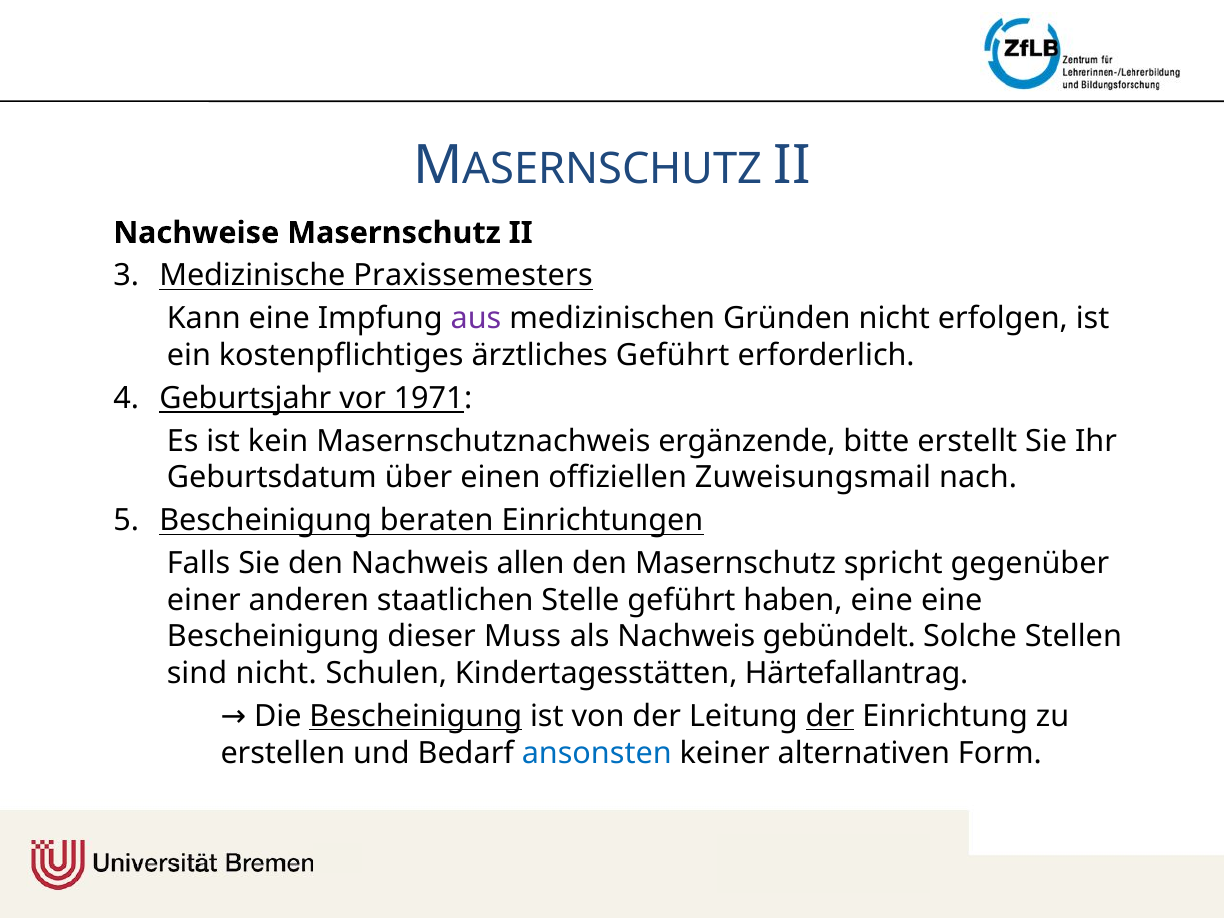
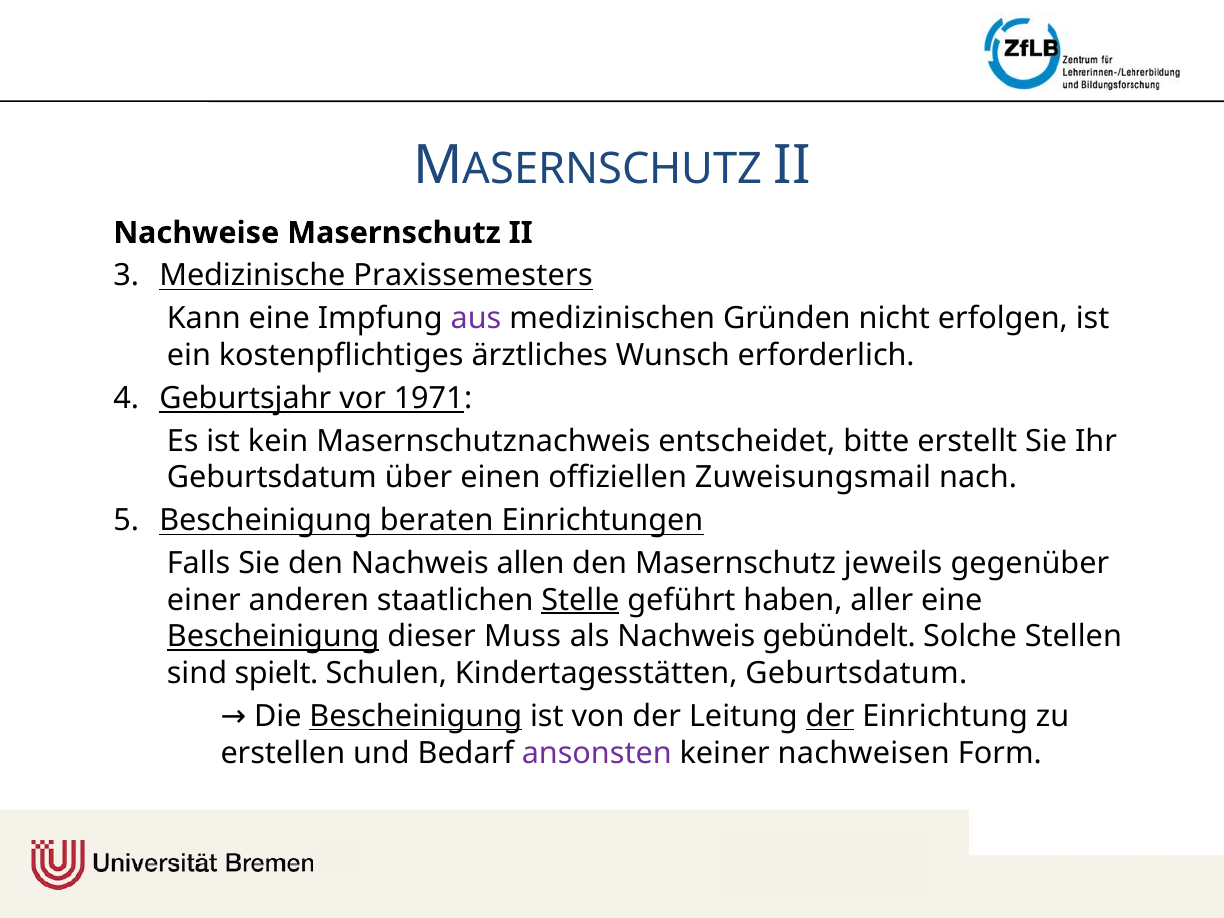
ärztliches Geführt: Geführt -> Wunsch (673, 355)
ergänzende: ergänzende -> entscheidet (747, 441)
spricht: spricht -> jeweils (893, 563)
Stelle underline: none -> present (580, 600)
haben eine: eine -> aller (882, 600)
Bescheinigung underline: none -> present (273, 637)
sind nicht: nicht -> spielt (276, 674)
Kindertagesstätten Härtefallantrag: Härtefallantrag -> Geburtsdatum (856, 674)
ansonsten colour: blue -> purple (597, 753)
alternativen: alternativen -> nachweisen (864, 753)
